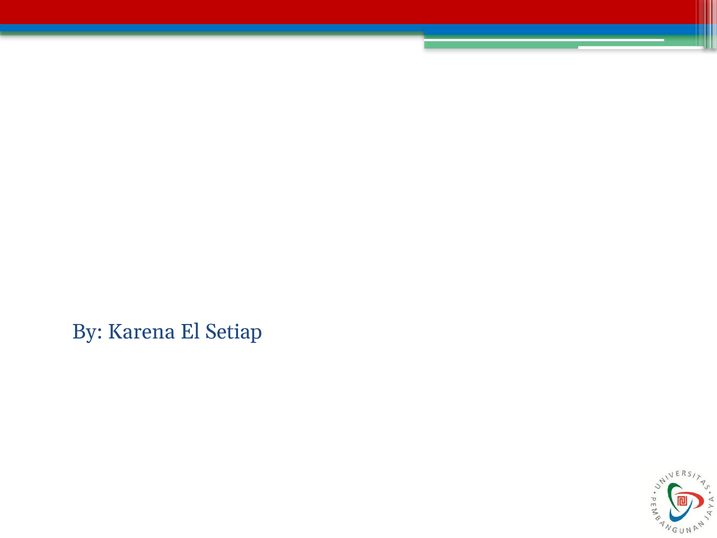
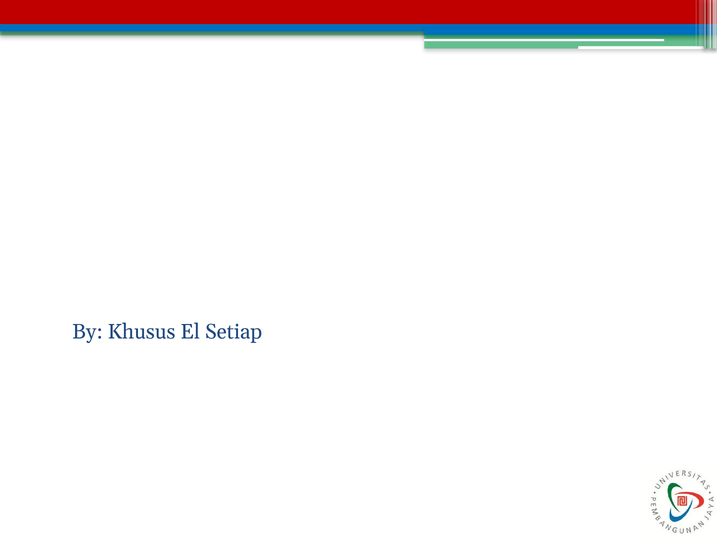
Karena: Karena -> Khusus (142, 332)
